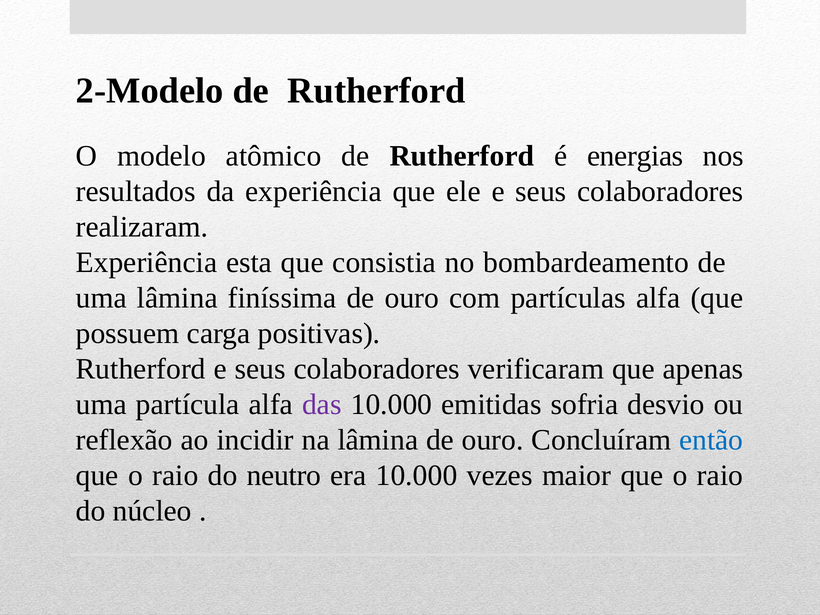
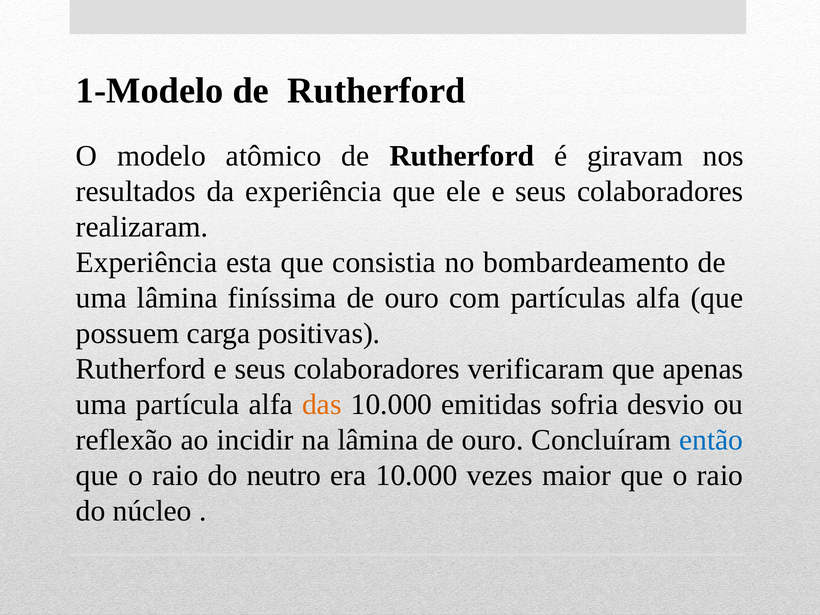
2-Modelo: 2-Modelo -> 1-Modelo (150, 91)
energias: energias -> giravam (635, 156)
das colour: purple -> orange (322, 404)
